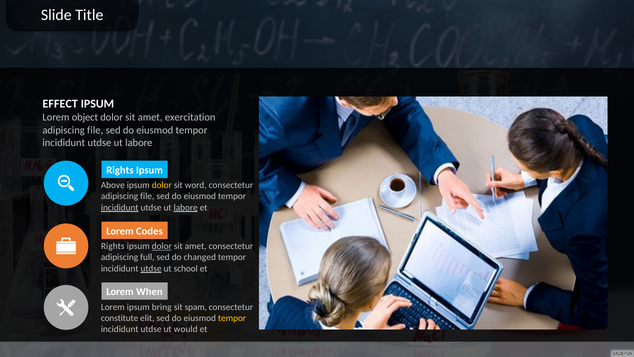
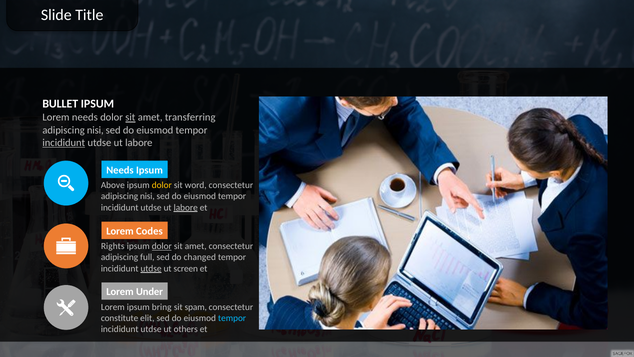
EFFECT: EFFECT -> BULLET (60, 104)
Lorem object: object -> needs (85, 117)
sit underline: none -> present (130, 117)
exercitation: exercitation -> transferring (190, 117)
file: file -> nisi (95, 130)
incididunt underline: none -> present (64, 143)
Rights: Rights -> Needs (120, 170)
file: file -> nisi (147, 196)
incididunt underline: present -> none (120, 207)
school: school -> screen (186, 268)
When: When -> Under (149, 292)
tempor colour: yellow -> light blue (232, 318)
would: would -> others (186, 329)
